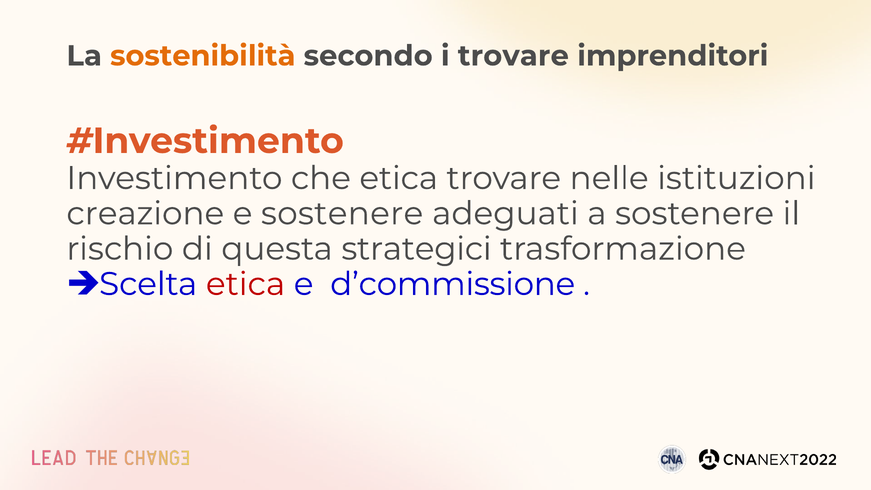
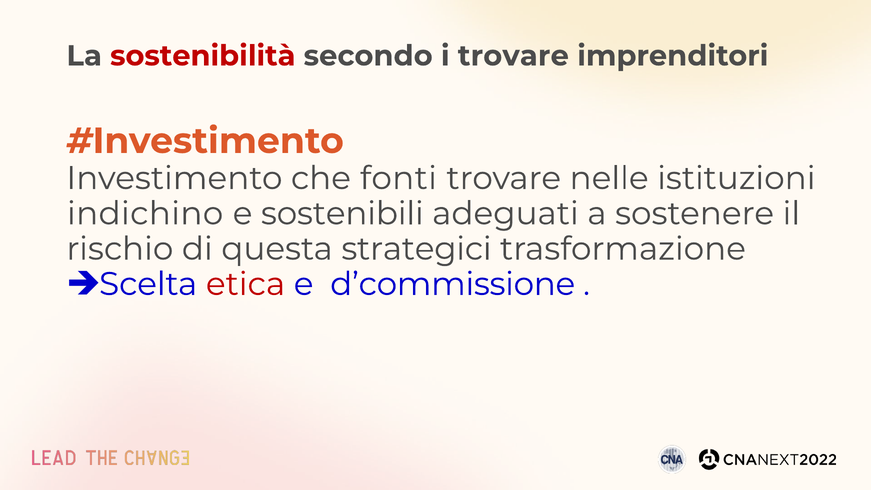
sostenibilità colour: orange -> red (203, 56)
che etica: etica -> fonti (398, 178)
creazione: creazione -> indichino (145, 214)
e sostenere: sostenere -> sostenibili (342, 214)
